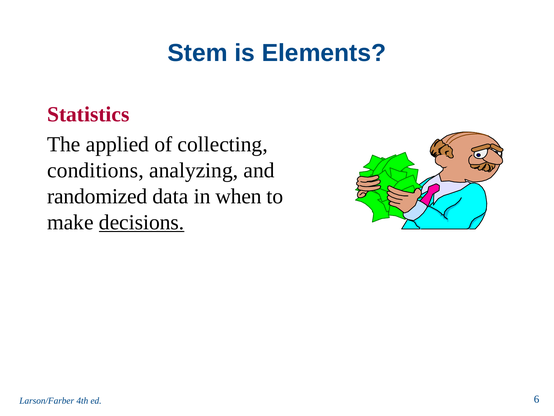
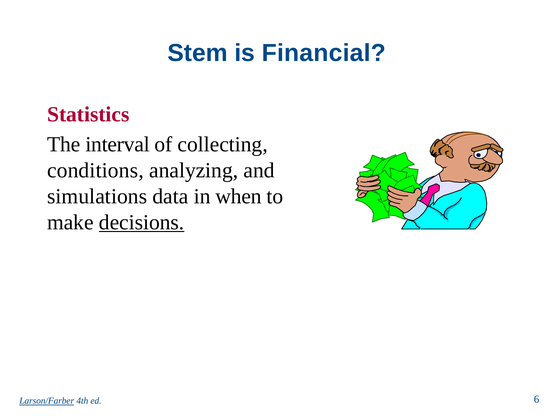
Elements: Elements -> Financial (324, 53)
applied: applied -> interval (118, 144)
randomized: randomized -> simulations (97, 196)
Larson/Farber underline: none -> present (47, 400)
